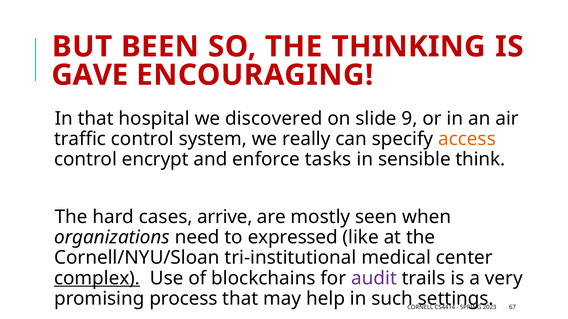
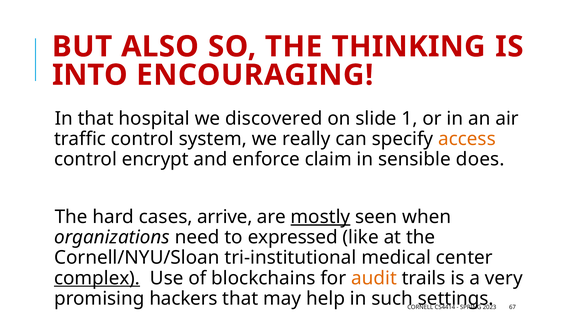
BEEN: BEEN -> ALSO (160, 47)
GAVE: GAVE -> INTO (90, 75)
9: 9 -> 1 (410, 119)
tasks: tasks -> claim (328, 160)
think: think -> does (480, 160)
mostly underline: none -> present (320, 217)
audit colour: purple -> orange (374, 279)
process: process -> hackers (183, 299)
